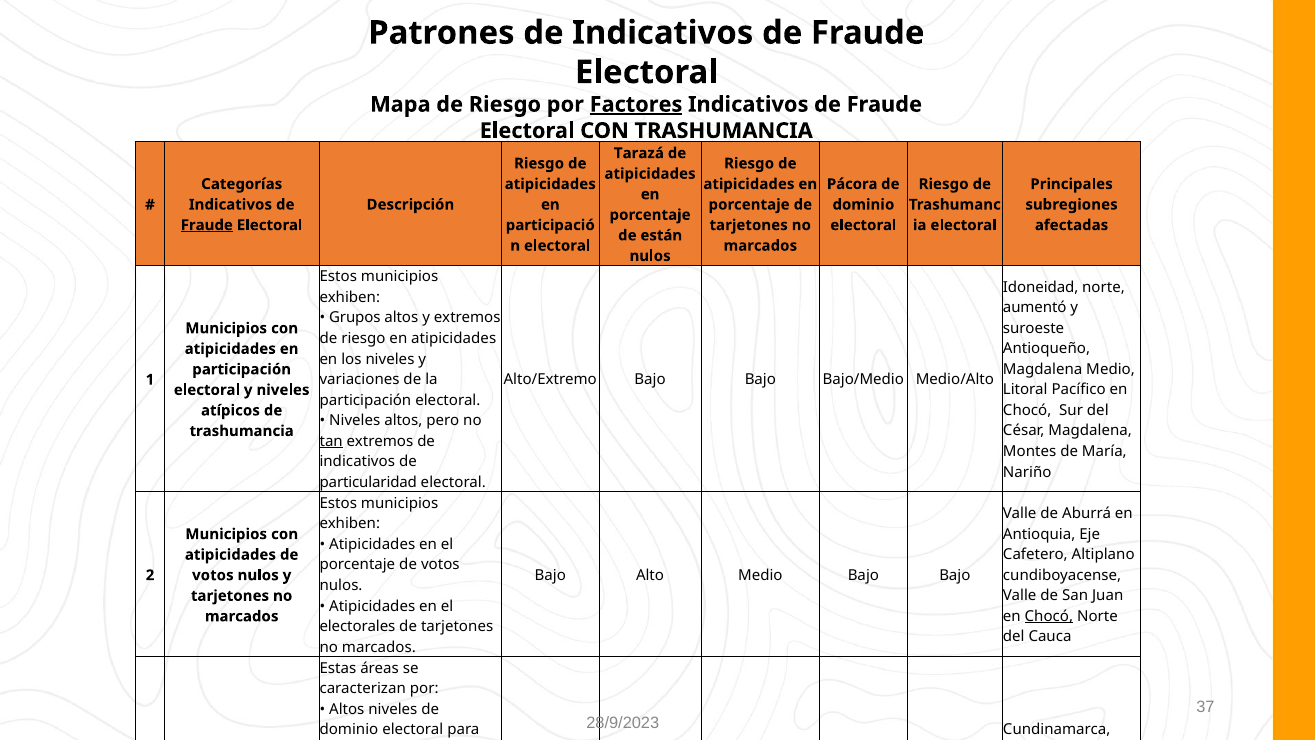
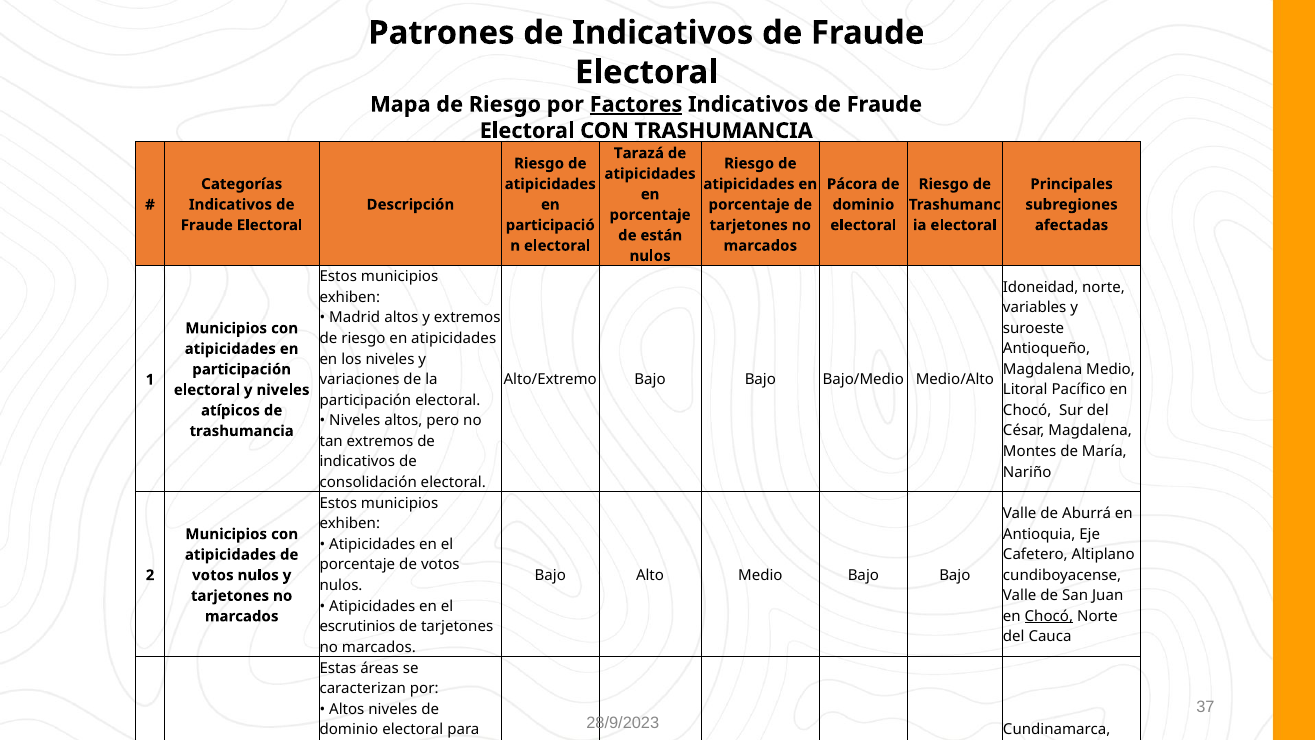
Fraude underline: present -> none (207, 225)
aumentó: aumentó -> variables (1035, 308)
Grupos: Grupos -> Madrid (355, 318)
tan underline: present -> none (331, 441)
particularidad: particularidad -> consolidación (368, 482)
electorales: electorales -> escrutinios (357, 626)
